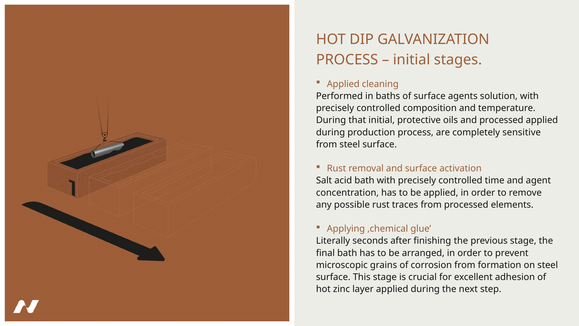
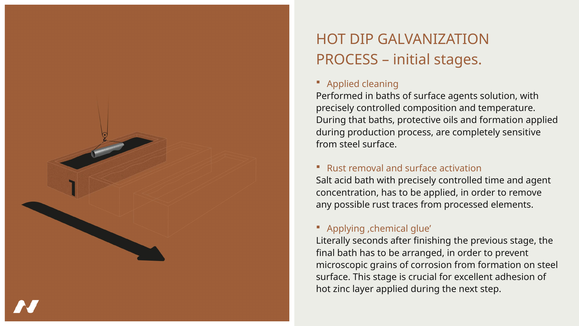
that initial: initial -> baths (382, 120)
and processed: processed -> formation (501, 120)
